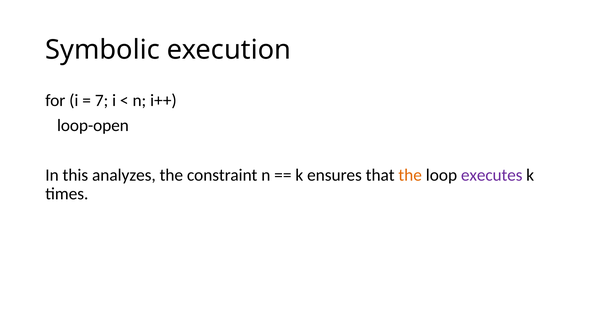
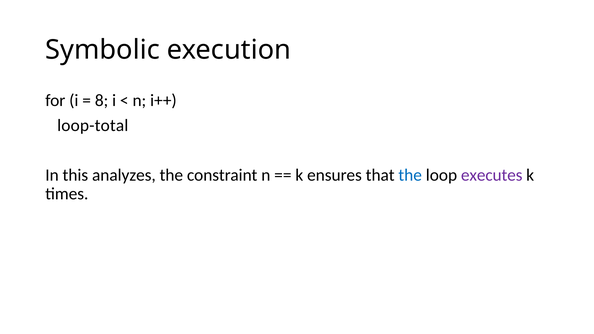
7: 7 -> 8 (102, 100)
loop-open: loop-open -> loop-total (93, 125)
the colour: orange -> blue (410, 175)
